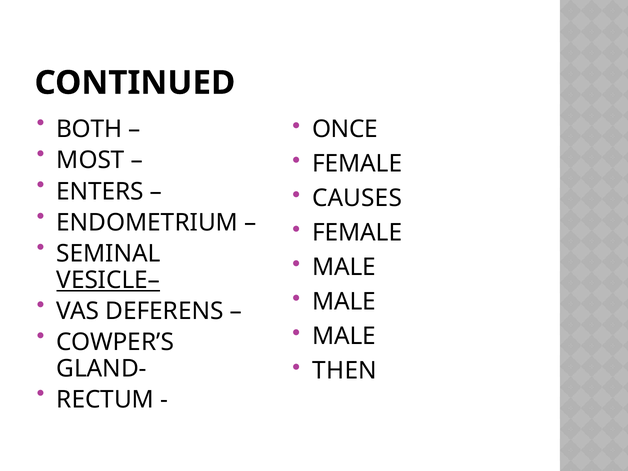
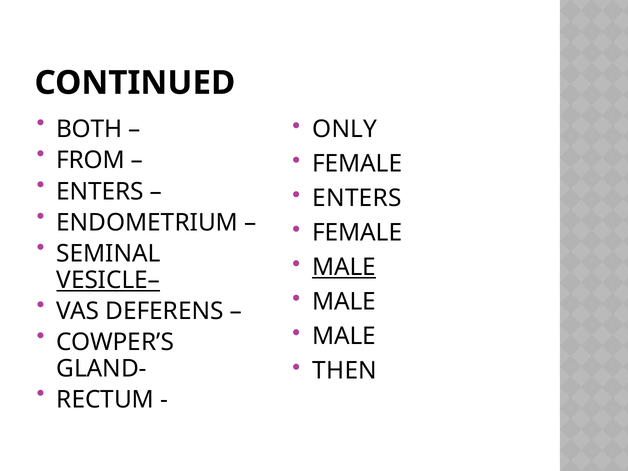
ONCE: ONCE -> ONLY (345, 129)
MOST: MOST -> FROM (91, 160)
CAUSES: CAUSES -> ENTERS (357, 198)
MALE underline: none -> present (344, 267)
